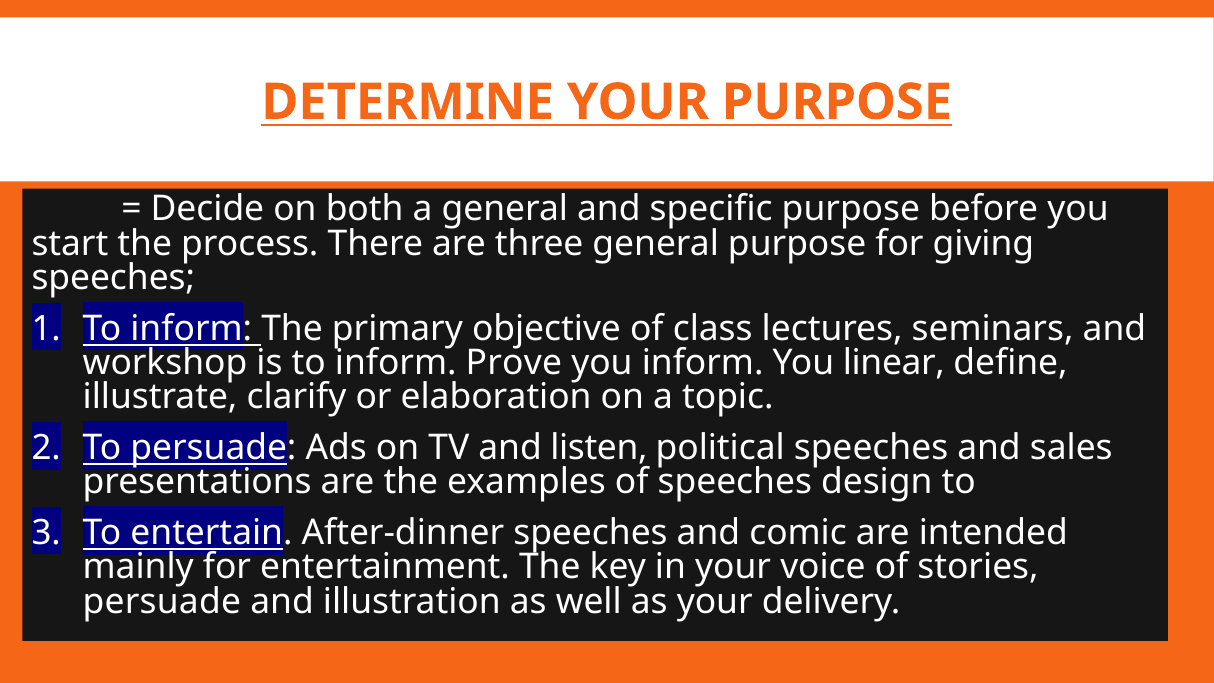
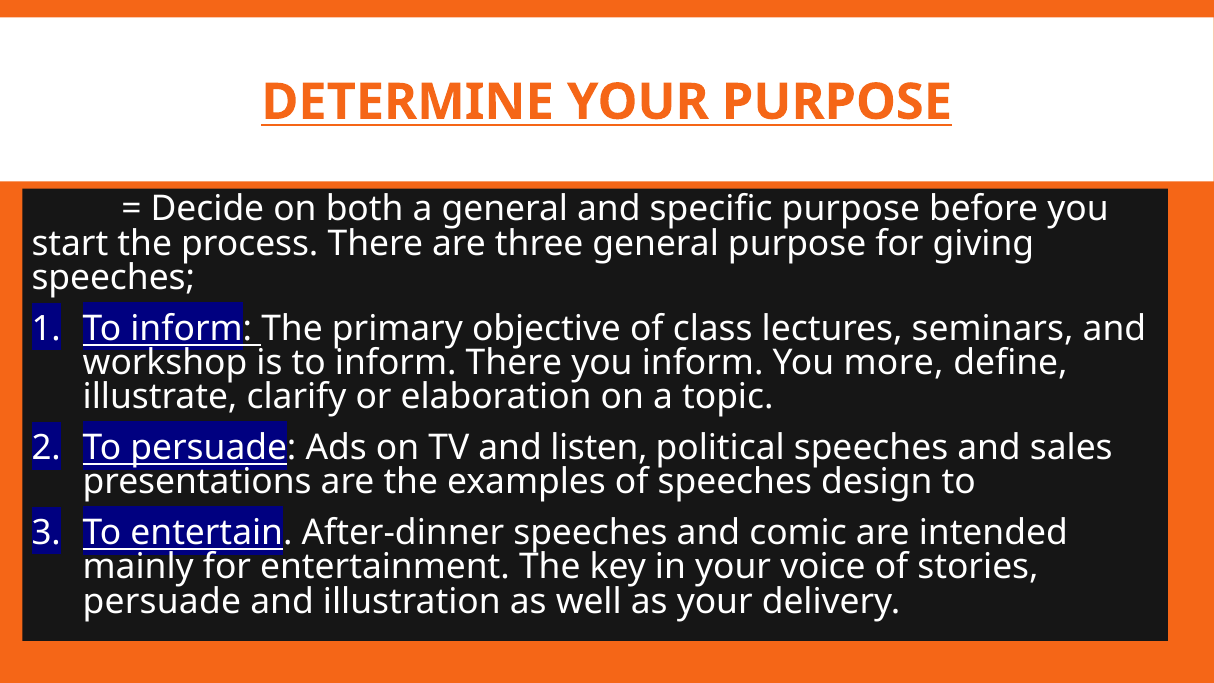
inform Prove: Prove -> There (514, 363)
linear: linear -> more (894, 363)
